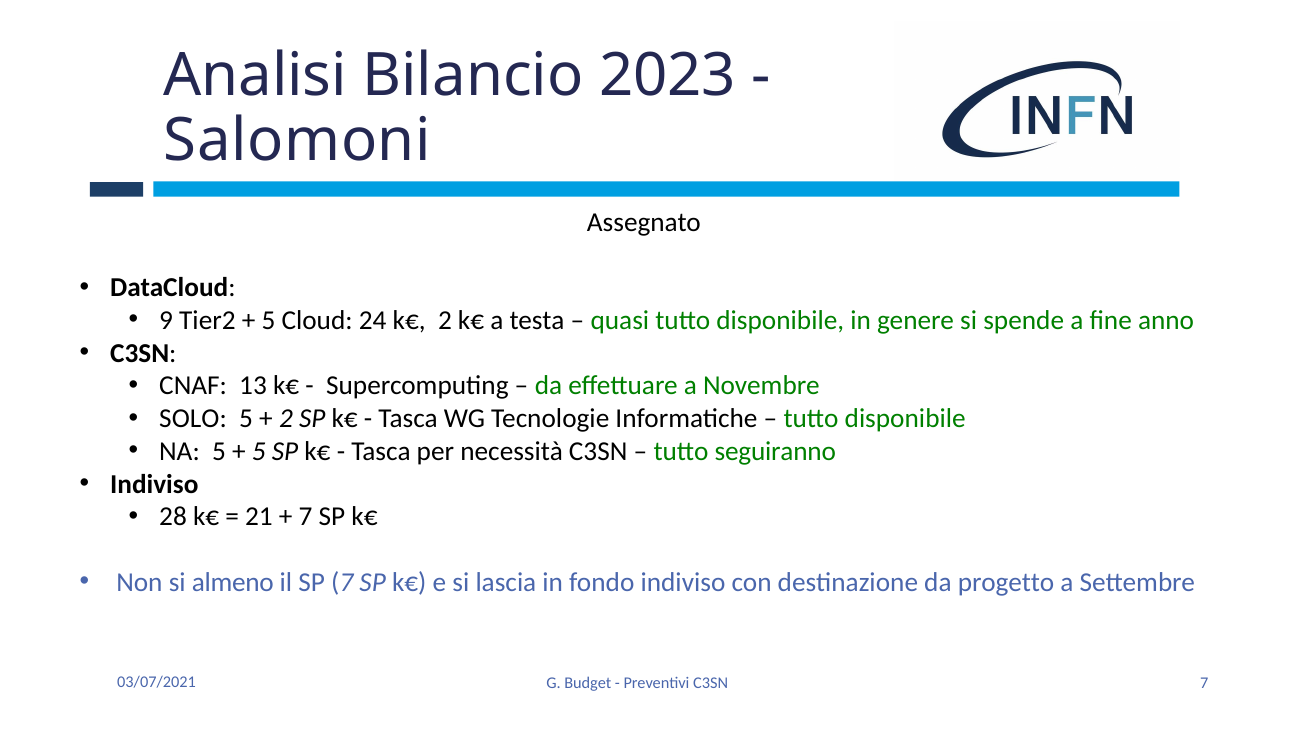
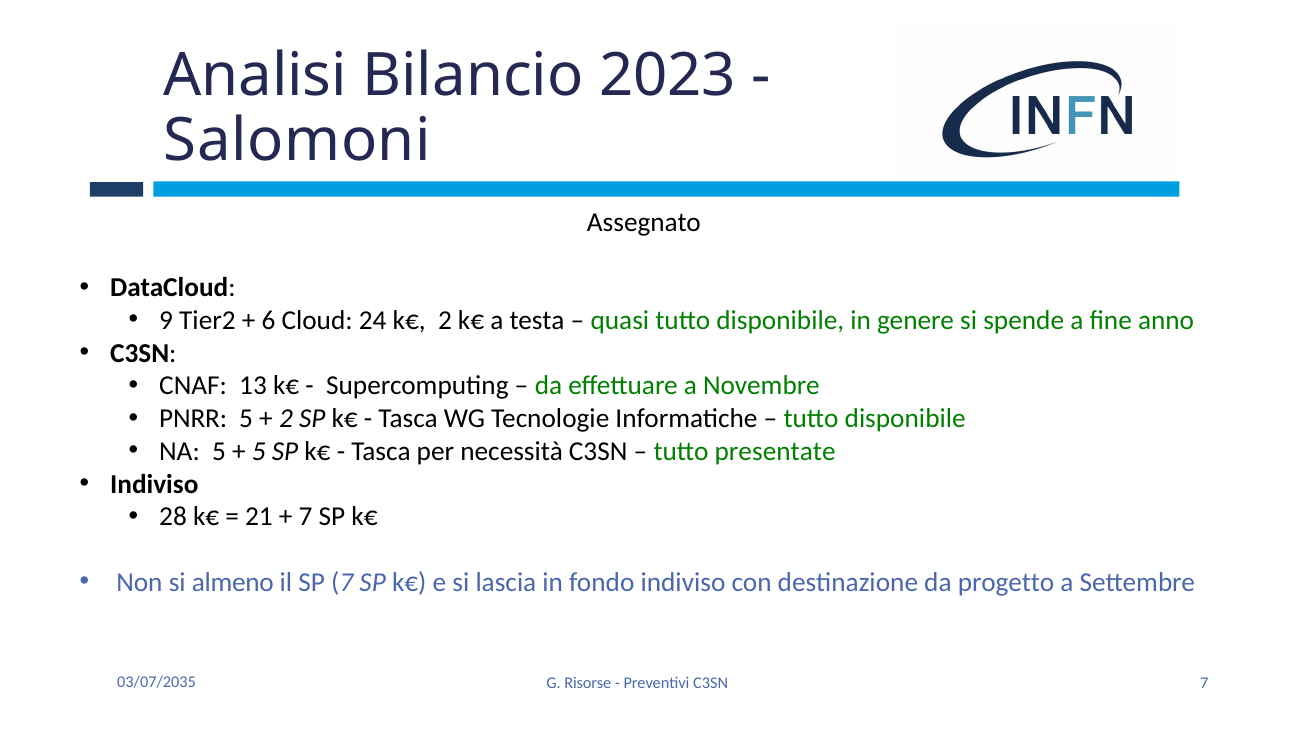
5: 5 -> 6 (268, 320)
SOLO: SOLO -> PNRR (193, 419)
seguiranno: seguiranno -> presentate (775, 451)
03/07/2021: 03/07/2021 -> 03/07/2035 (157, 682)
Budget: Budget -> Risorse (588, 683)
